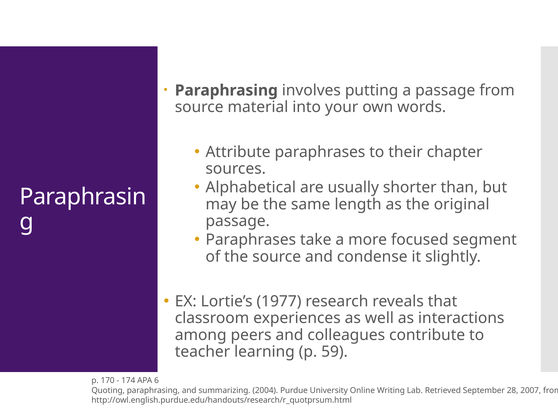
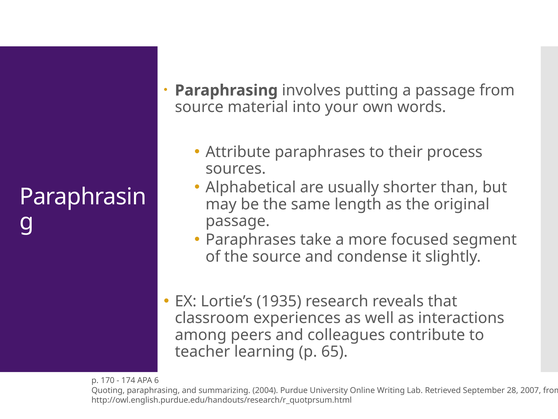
chapter: chapter -> process (455, 152)
1977: 1977 -> 1935 (279, 301)
59: 59 -> 65 (334, 351)
